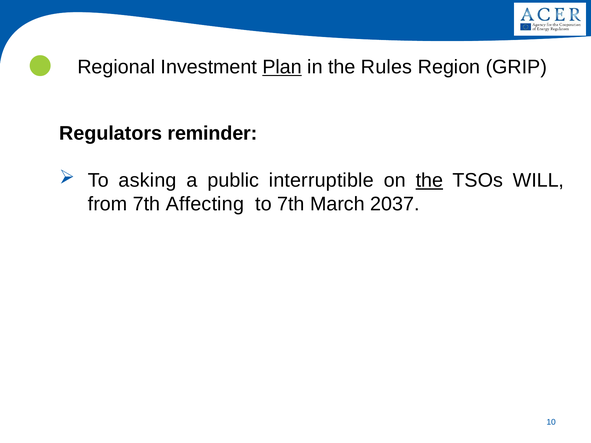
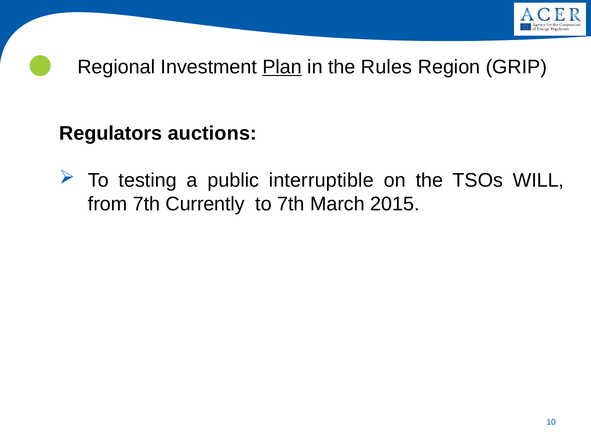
reminder: reminder -> auctions (212, 133)
asking: asking -> testing (148, 181)
the underline: present -> none (429, 181)
Affecting: Affecting -> Currently (205, 204)
2037: 2037 -> 2015 (395, 204)
